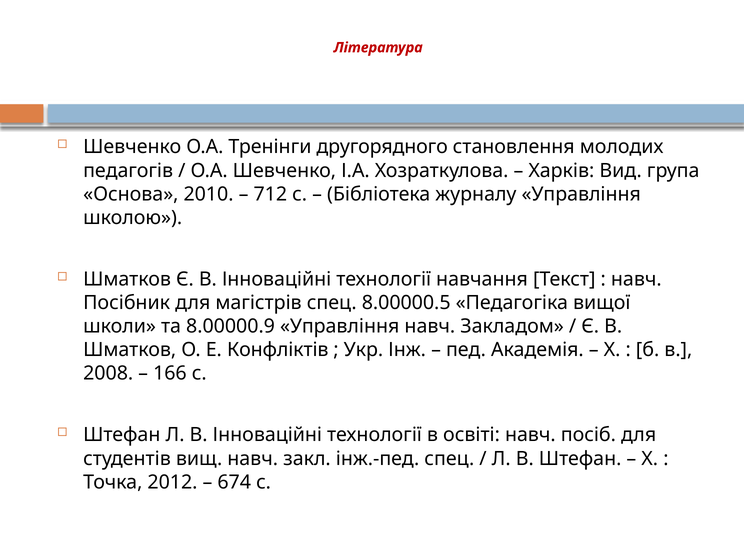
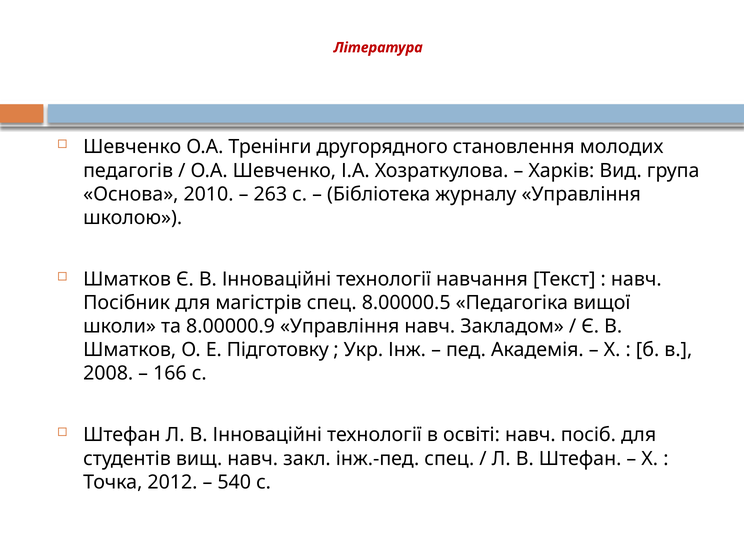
712: 712 -> 263 (270, 194)
Конфліктів: Конфліктів -> Підготовку (278, 350)
674: 674 -> 540 (234, 482)
